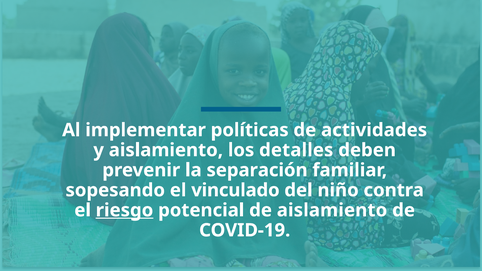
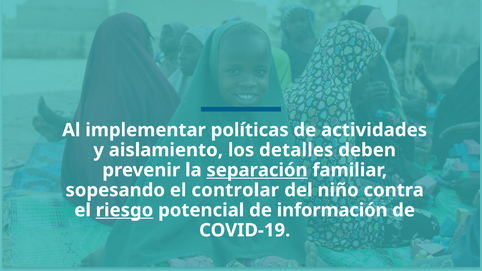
separación underline: none -> present (257, 170)
vinculado: vinculado -> controlar (235, 190)
de aislamiento: aislamiento -> información (332, 210)
